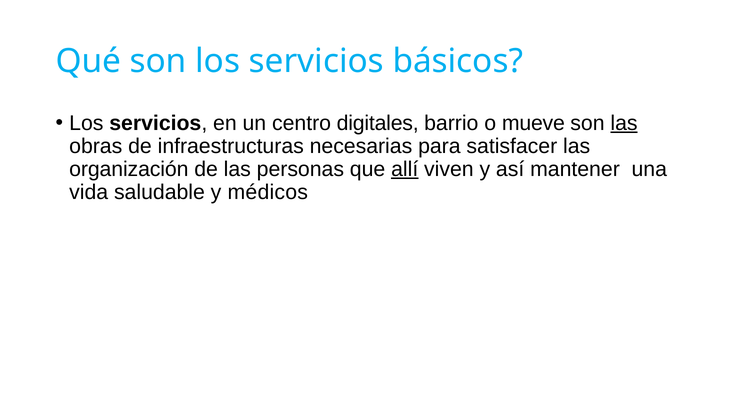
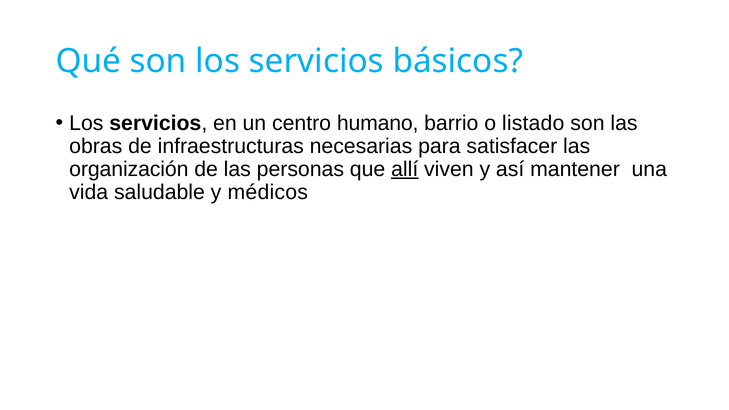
digitales: digitales -> humano (378, 123)
mueve: mueve -> listado (533, 123)
las underline: present -> none (624, 123)
